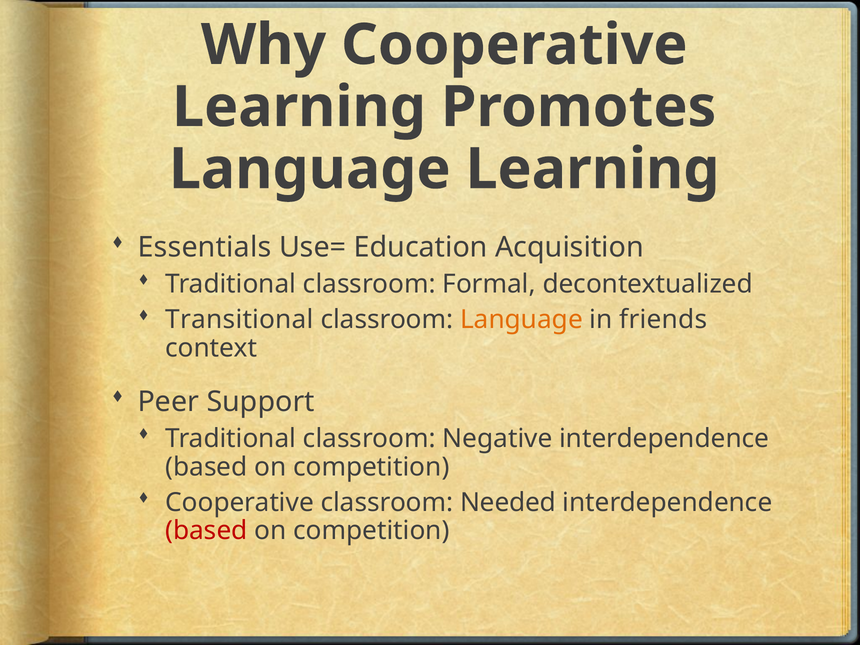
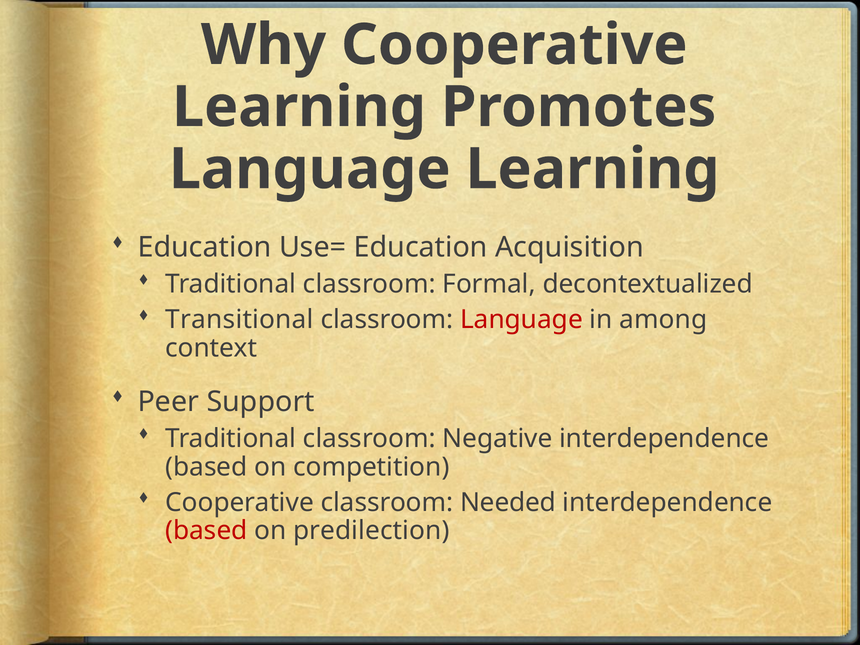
Essentials: Essentials -> Education (205, 247)
Language colour: orange -> red (521, 320)
friends: friends -> among (663, 320)
competition: competition -> predilection (371, 531)
